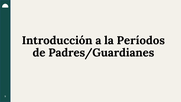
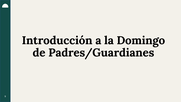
Períodos: Períodos -> Domingo (141, 40)
